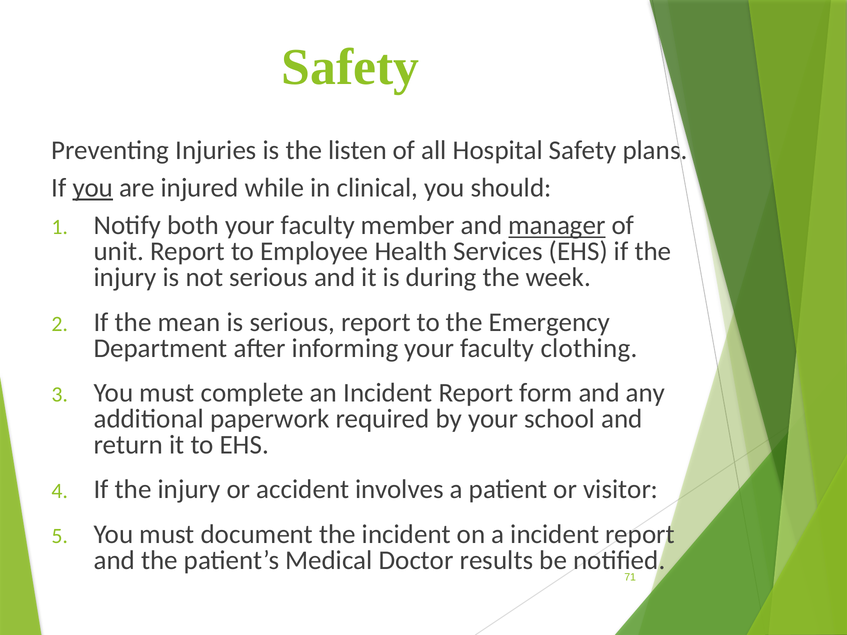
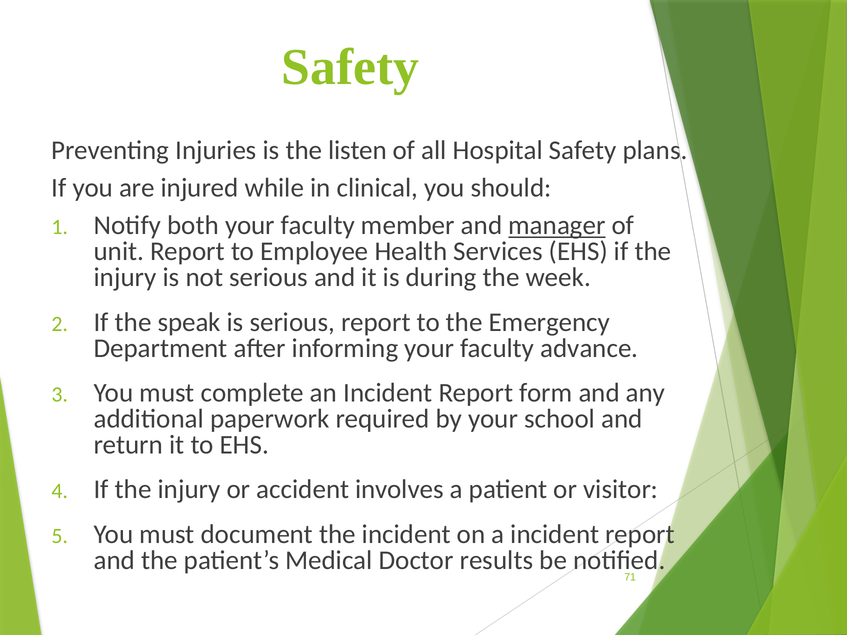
you underline: present -> none (93, 188)
mean: mean -> speak (189, 322)
clothing: clothing -> advance (589, 348)
